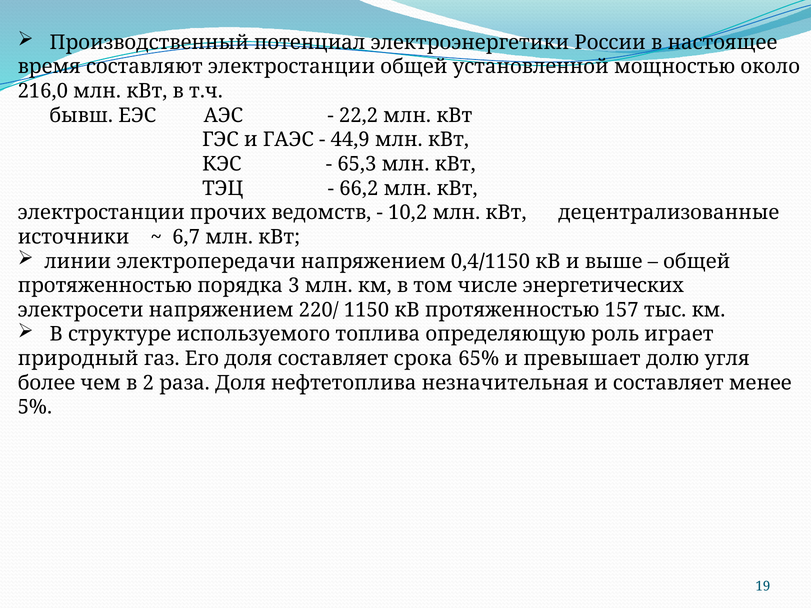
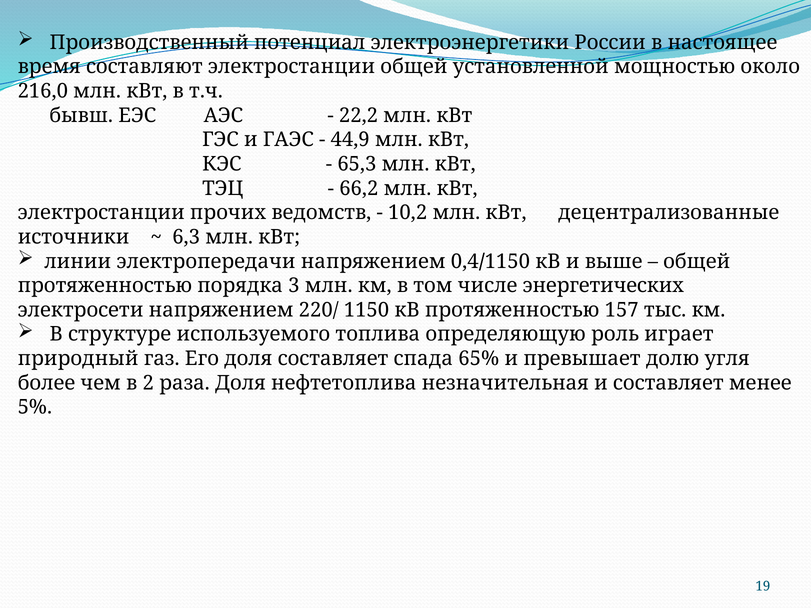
6,7: 6,7 -> 6,3 (186, 237)
срока: срока -> спада (423, 359)
